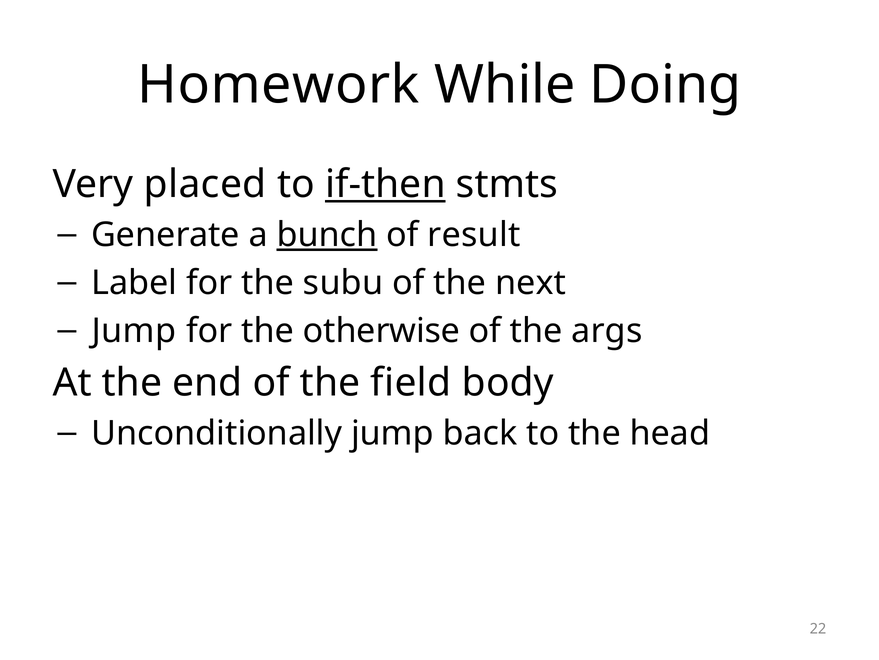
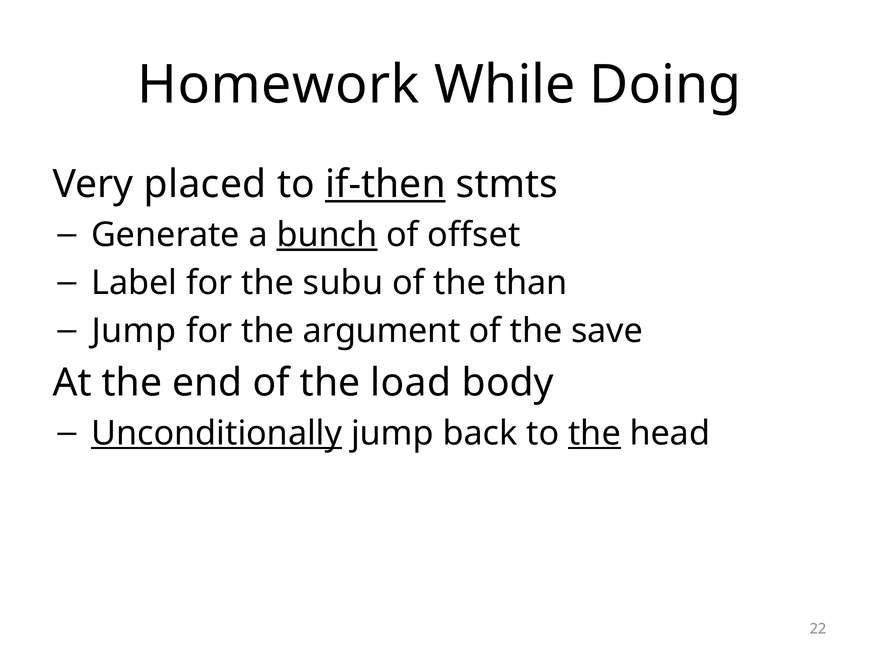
result: result -> offset (474, 235)
next: next -> than (531, 283)
otherwise: otherwise -> argument (382, 330)
args: args -> save (607, 330)
field: field -> load (411, 382)
Unconditionally underline: none -> present (217, 433)
the underline: none -> present (594, 433)
